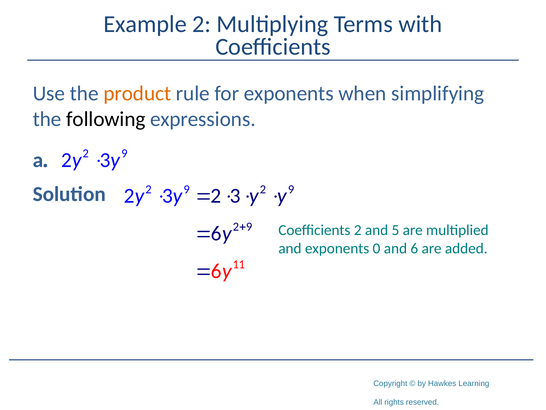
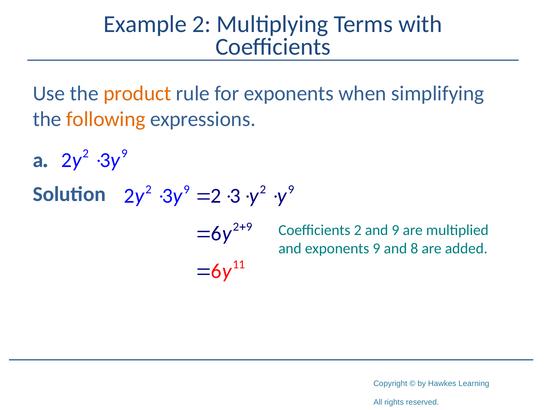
following colour: black -> orange (106, 119)
and 5: 5 -> 9 (395, 230)
exponents 0: 0 -> 9 (376, 248)
6: 6 -> 8 (414, 248)
